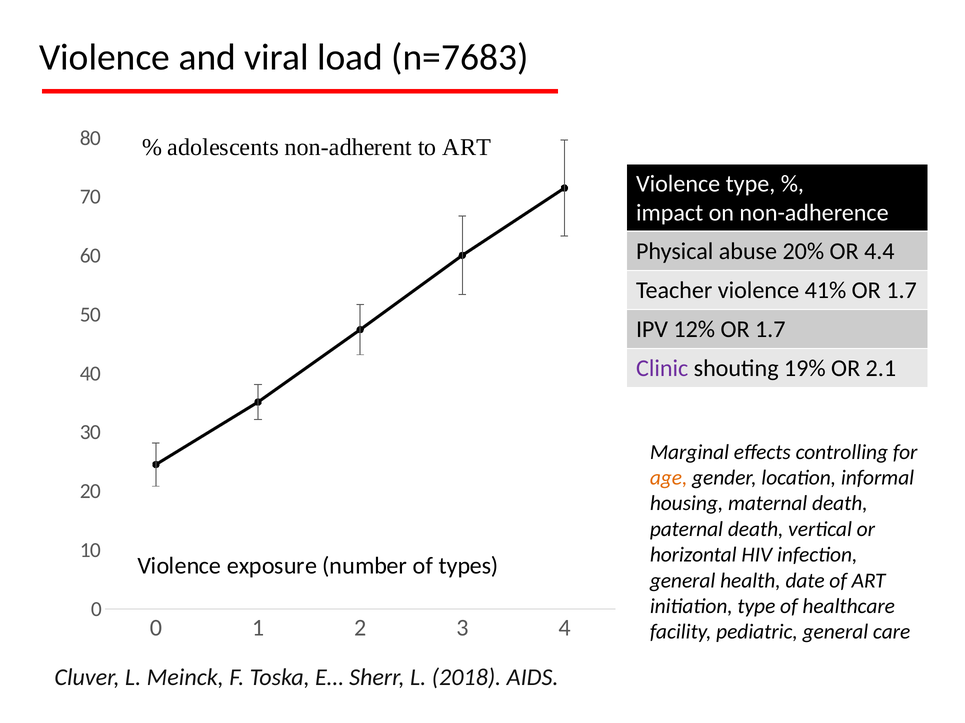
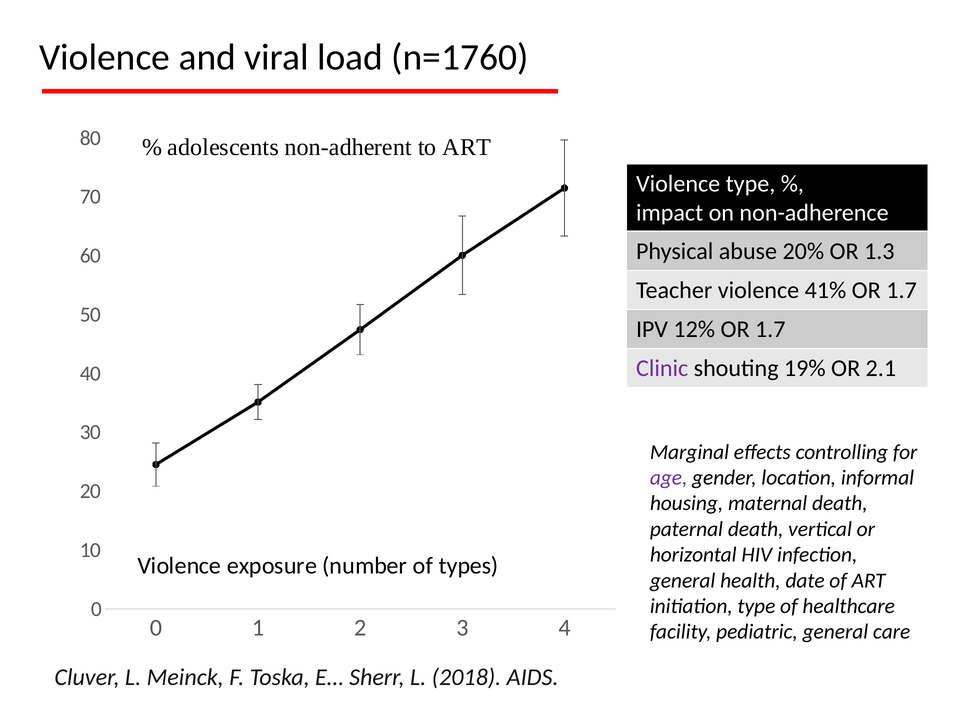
n=7683: n=7683 -> n=1760 (460, 58)
4.4: 4.4 -> 1.3 (879, 251)
age colour: orange -> purple (669, 478)
